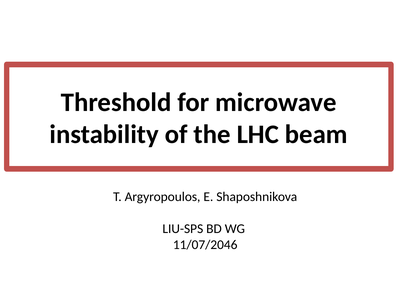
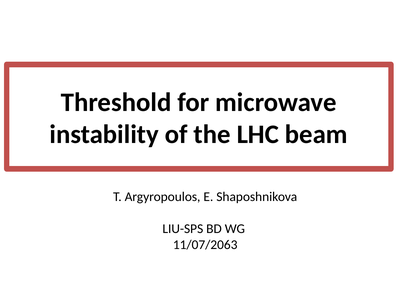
11/07/2046: 11/07/2046 -> 11/07/2063 (205, 245)
